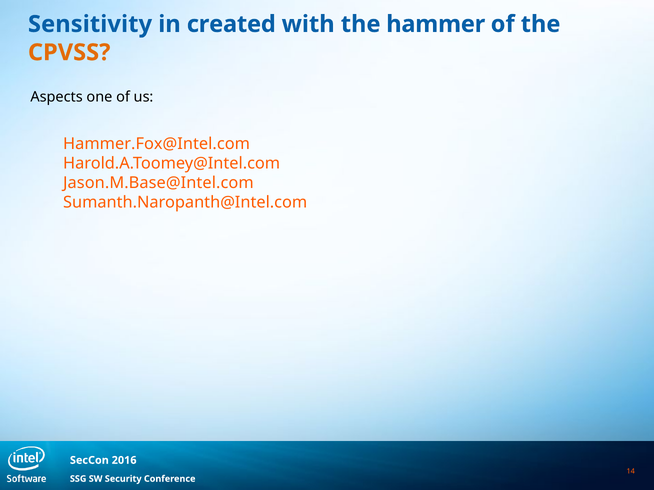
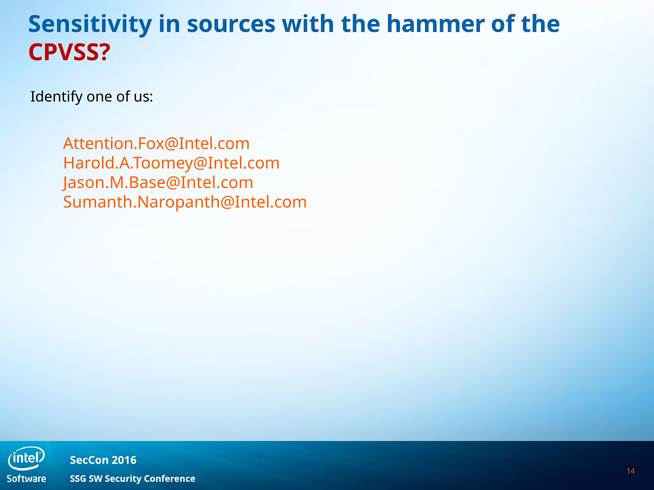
created: created -> sources (231, 24)
CPVSS colour: orange -> red (69, 53)
Aspects: Aspects -> Identify (57, 97)
Hammer.Fox@Intel.com: Hammer.Fox@Intel.com -> Attention.Fox@Intel.com (157, 144)
